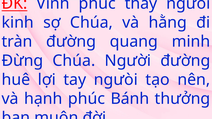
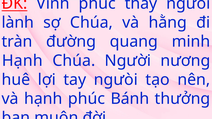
kinh: kinh -> lành (18, 23)
Đừng: Đừng -> Hạnh (22, 61)
Người đường: đường -> nương (185, 61)
